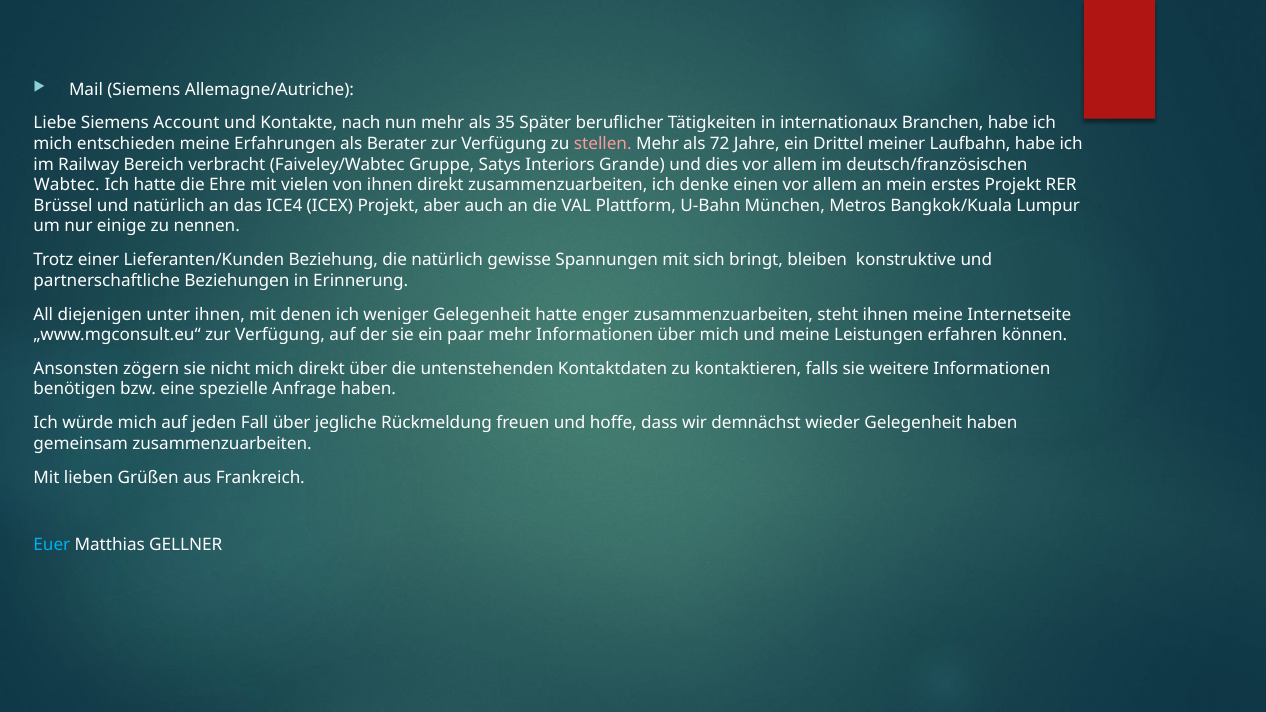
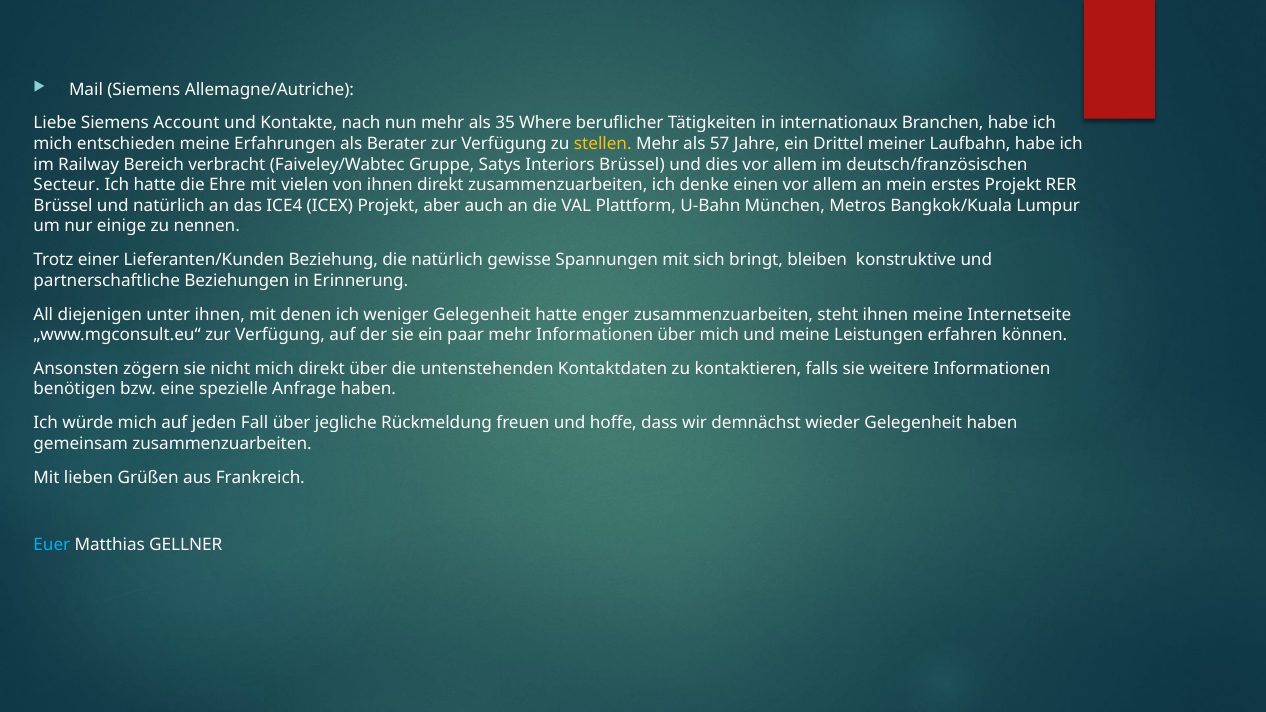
Später: Später -> Where (545, 123)
stellen colour: pink -> yellow (603, 144)
72: 72 -> 57 (720, 144)
Interiors Grande: Grande -> Brüssel (632, 164)
Wabtec: Wabtec -> Secteur (67, 185)
